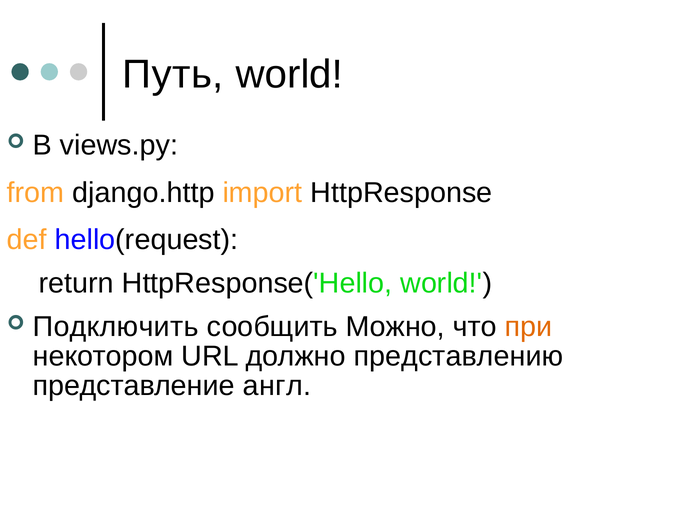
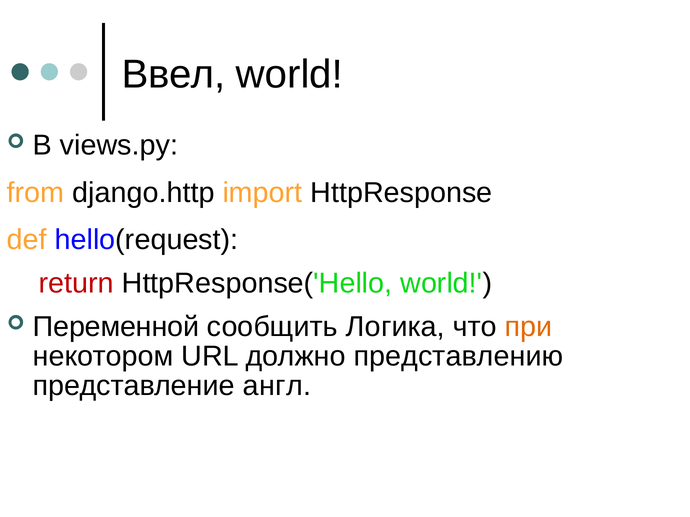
Путь: Путь -> Ввел (173, 75)
return colour: black -> red (76, 284)
Подключить: Подключить -> Переменной (116, 327)
Можно: Можно -> Логика (395, 327)
